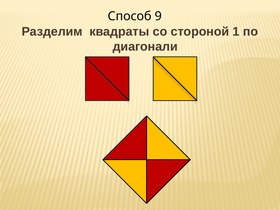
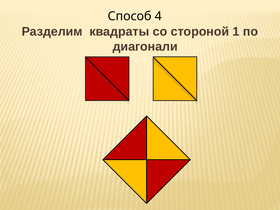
9: 9 -> 4 (158, 16)
